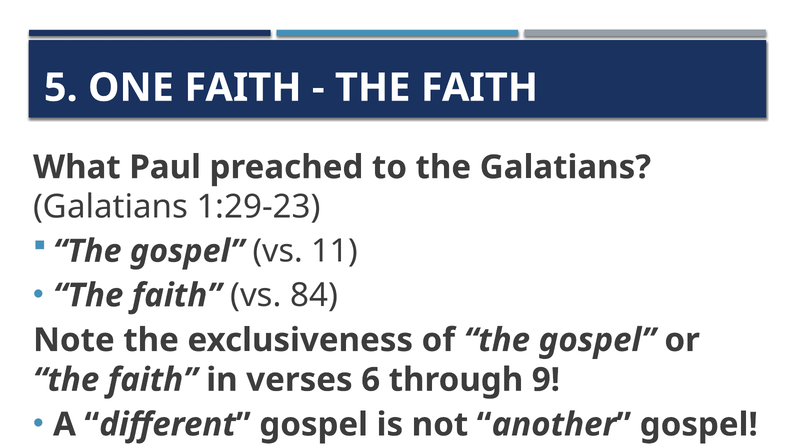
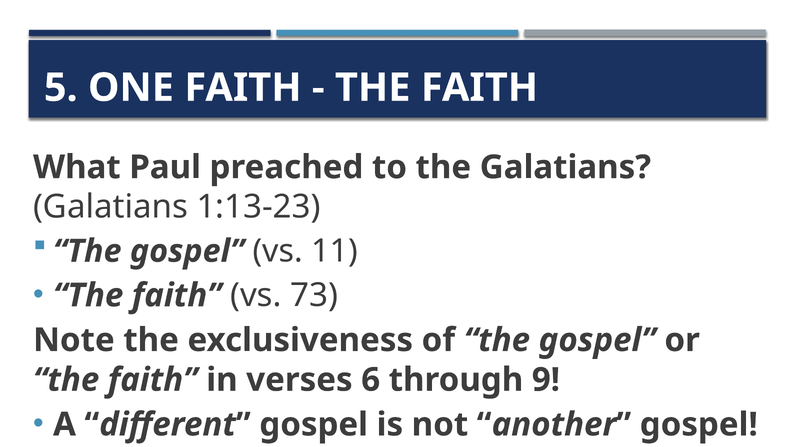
1:29-23: 1:29-23 -> 1:13-23 (259, 207)
84: 84 -> 73 (314, 296)
